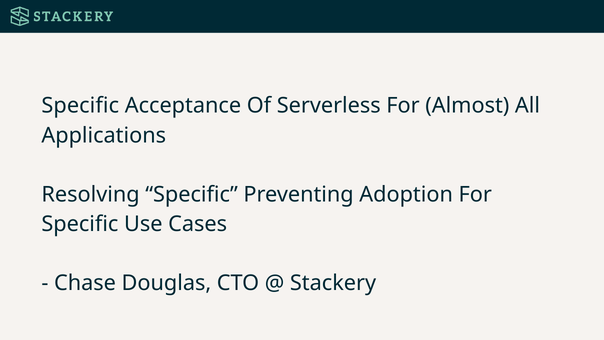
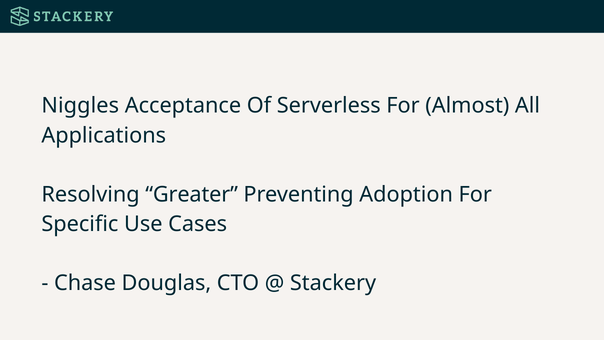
Specific: Specific -> Niggles (80, 106)
Resolving Specific: Specific -> Greater (192, 194)
